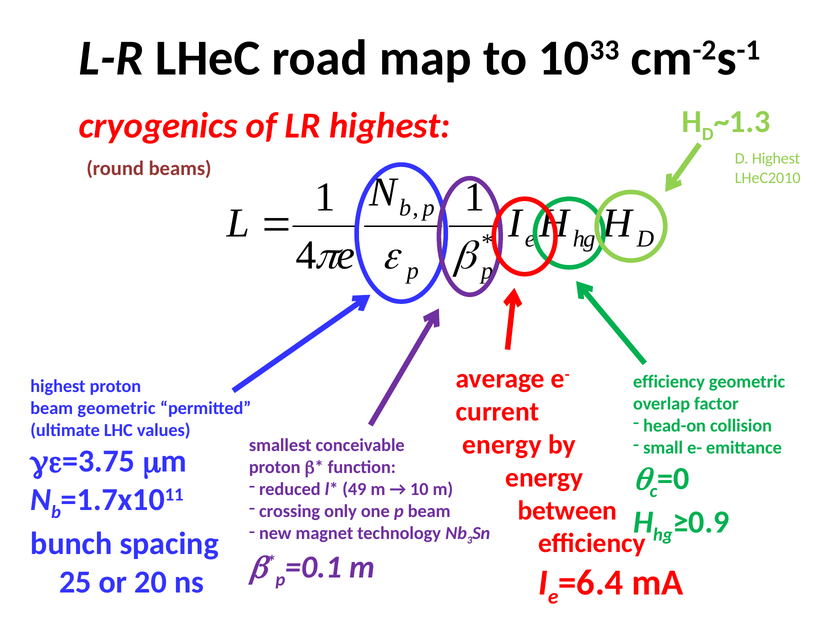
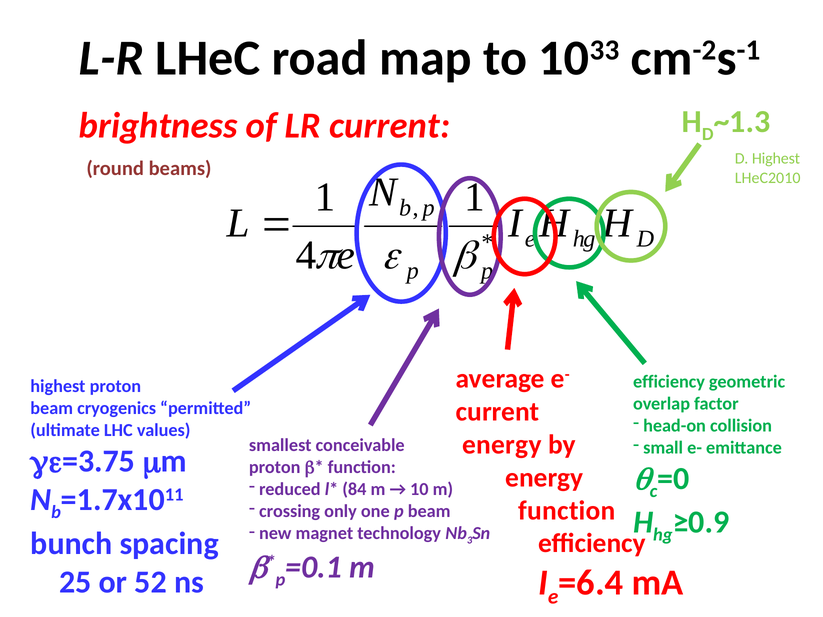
cryogenics: cryogenics -> brightness (158, 126)
LR highest: highest -> current (390, 126)
beam geometric: geometric -> cryogenics (117, 409)
49: 49 -> 84 (354, 489)
between: between -> function (567, 511)
20: 20 -> 52 (151, 582)
